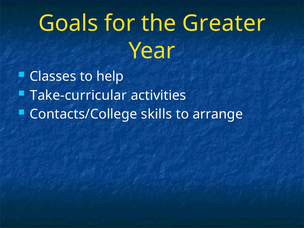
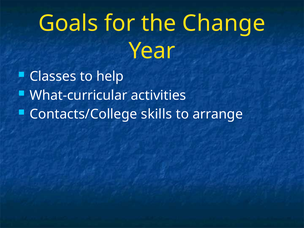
Greater: Greater -> Change (224, 23)
Take-curricular: Take-curricular -> What-curricular (79, 95)
